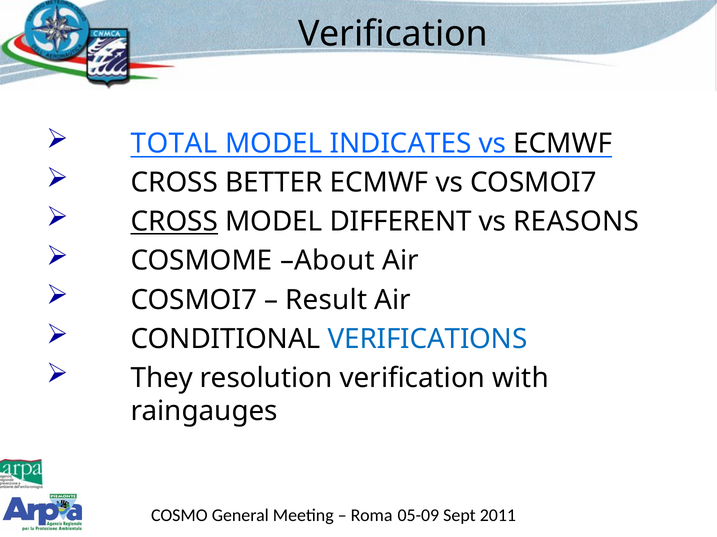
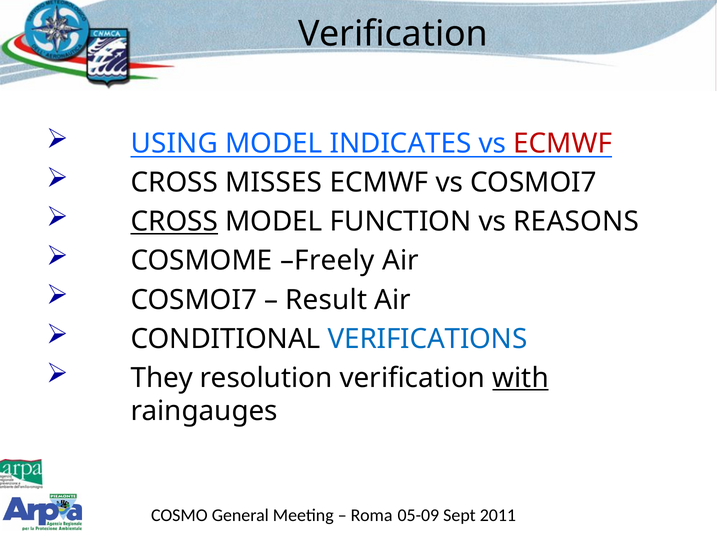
TOTAL: TOTAL -> USING (174, 144)
ECMWF colour: black -> red (563, 144)
BETTER: BETTER -> MISSES (274, 183)
DIFFERENT: DIFFERENT -> FUNCTION (401, 222)
About: About -> Freely (327, 261)
with underline: none -> present (521, 378)
